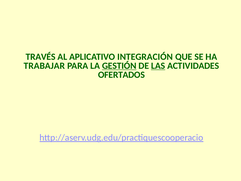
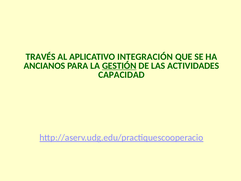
TRABAJAR: TRABAJAR -> ANCIANOS (44, 66)
LAS underline: present -> none (158, 66)
OFERTADOS: OFERTADOS -> CAPACIDAD (121, 75)
